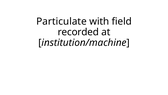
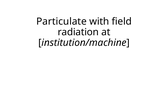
recorded: recorded -> radiation (78, 32)
